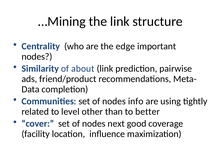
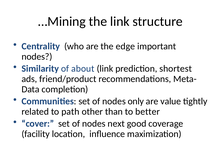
pairwise: pairwise -> shortest (176, 68)
info: info -> only (136, 101)
using: using -> value (171, 101)
level: level -> path (70, 111)
